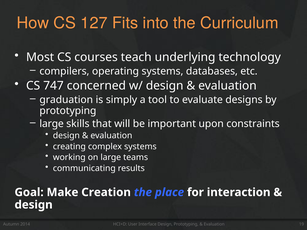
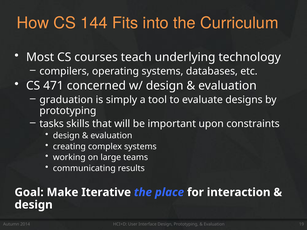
127: 127 -> 144 (94, 23)
747: 747 -> 471 (53, 86)
large: large -> tasks (52, 124)
Creation: Creation -> Iterative (106, 192)
